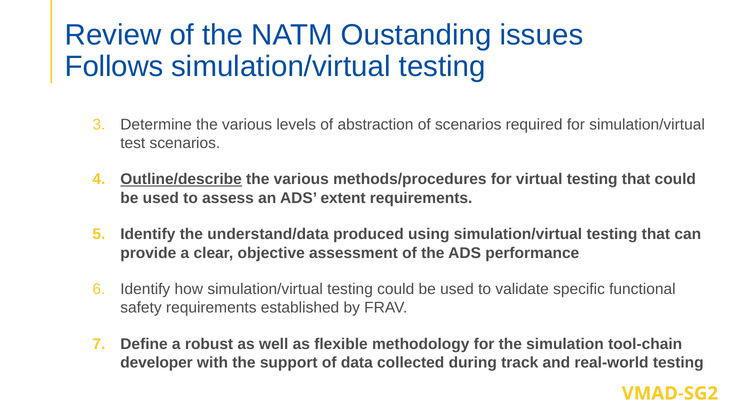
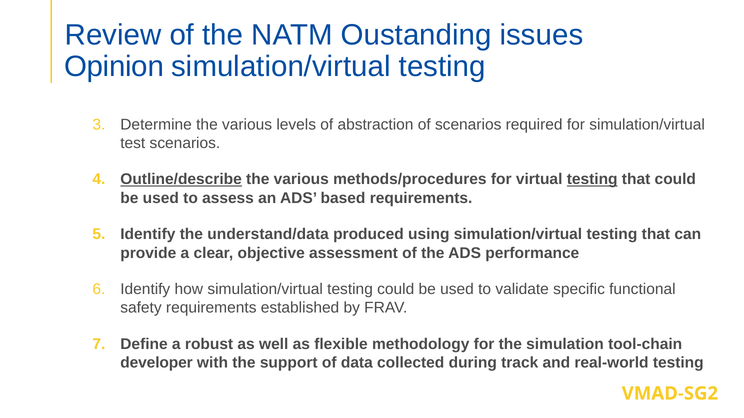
Follows: Follows -> Opinion (114, 67)
testing underline: none -> present (592, 180)
extent: extent -> based (343, 198)
